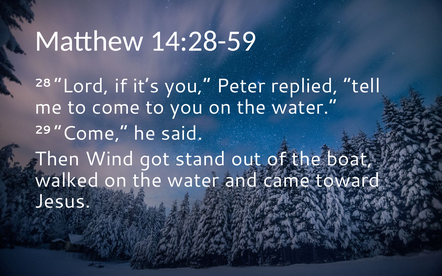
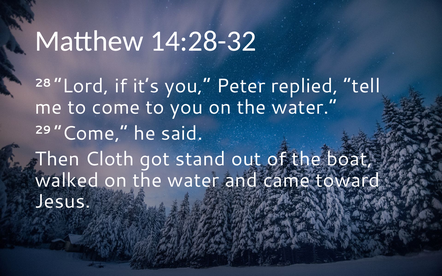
14:28-59: 14:28-59 -> 14:28-32 (203, 41)
Wind: Wind -> Cloth (110, 159)
